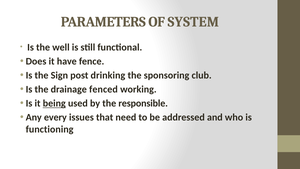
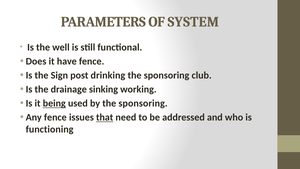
fenced: fenced -> sinking (104, 89)
by the responsible: responsible -> sponsoring (143, 103)
Any every: every -> fence (55, 117)
that underline: none -> present (105, 117)
